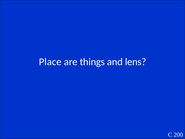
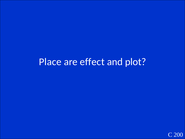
things: things -> effect (92, 62)
lens: lens -> plot (136, 62)
